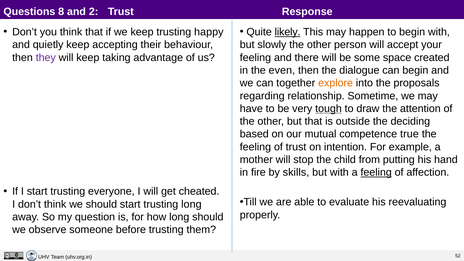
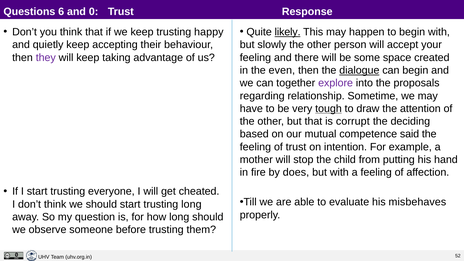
8: 8 -> 6 (61, 12)
2: 2 -> 0 (94, 12)
dialogue underline: none -> present (359, 70)
explore colour: orange -> purple (336, 83)
outside: outside -> corrupt (353, 121)
true: true -> said (410, 134)
skills: skills -> does (296, 172)
feeling underline: present -> none (376, 172)
reevaluating: reevaluating -> misbehaves (417, 202)
